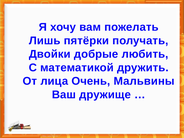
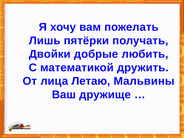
Очень: Очень -> Летаю (91, 81)
